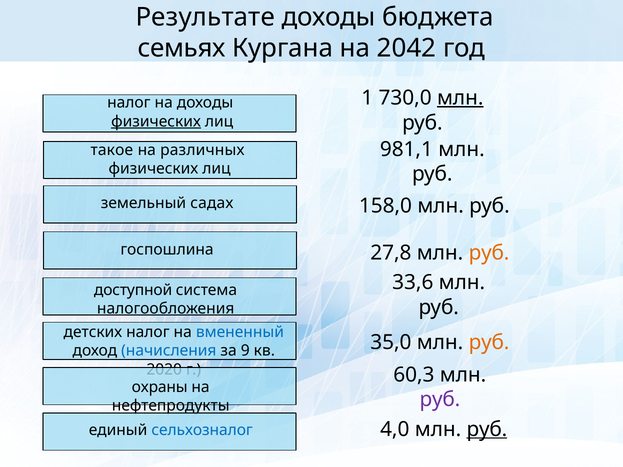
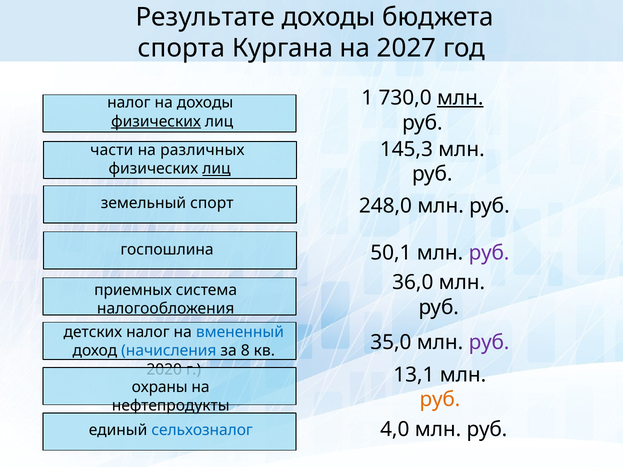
семьях: семьях -> спорта (181, 48)
2042: 2042 -> 2027 (407, 48)
981,1: 981,1 -> 145,3 (406, 149)
такое: такое -> части (112, 150)
лиц underline: none -> present (216, 169)
садах: садах -> спорт (212, 203)
158,0: 158,0 -> 248,0 (385, 206)
27,8: 27,8 -> 50,1 (391, 253)
руб colour: orange -> purple (489, 253)
33,6: 33,6 -> 36,0 (413, 283)
доступной: доступной -> приемных (133, 290)
руб colour: orange -> purple (489, 342)
9: 9 -> 8 (245, 351)
60,3: 60,3 -> 13,1 (414, 375)
руб colour: purple -> orange (440, 400)
руб underline: present -> none (487, 429)
